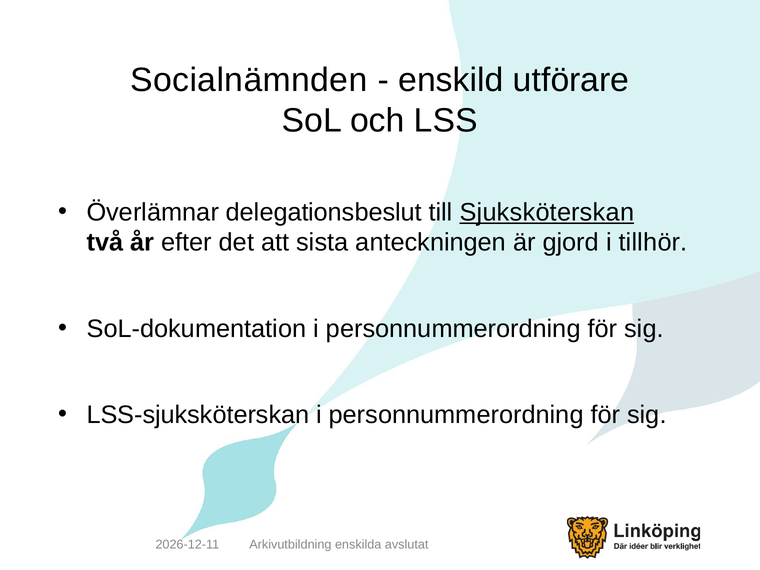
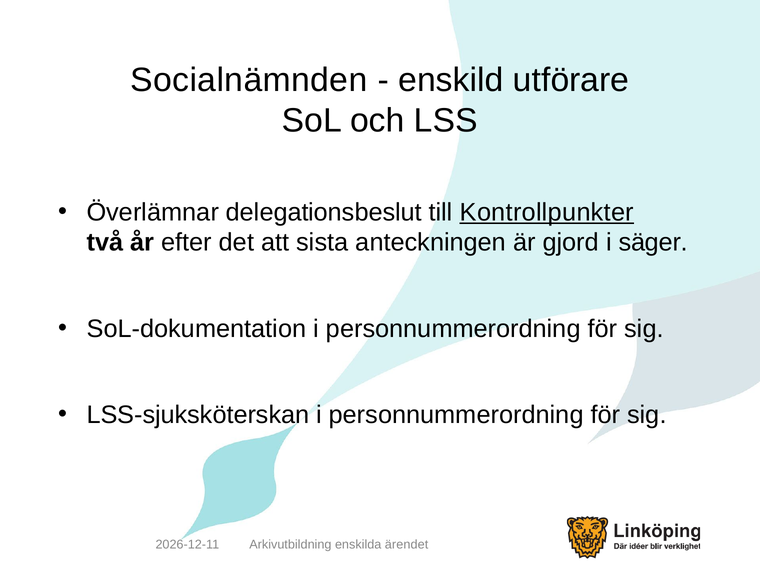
Sjuksköterskan: Sjuksköterskan -> Kontrollpunkter (547, 212)
tillhör: tillhör -> säger (653, 243)
avslutat: avslutat -> ärendet (407, 544)
